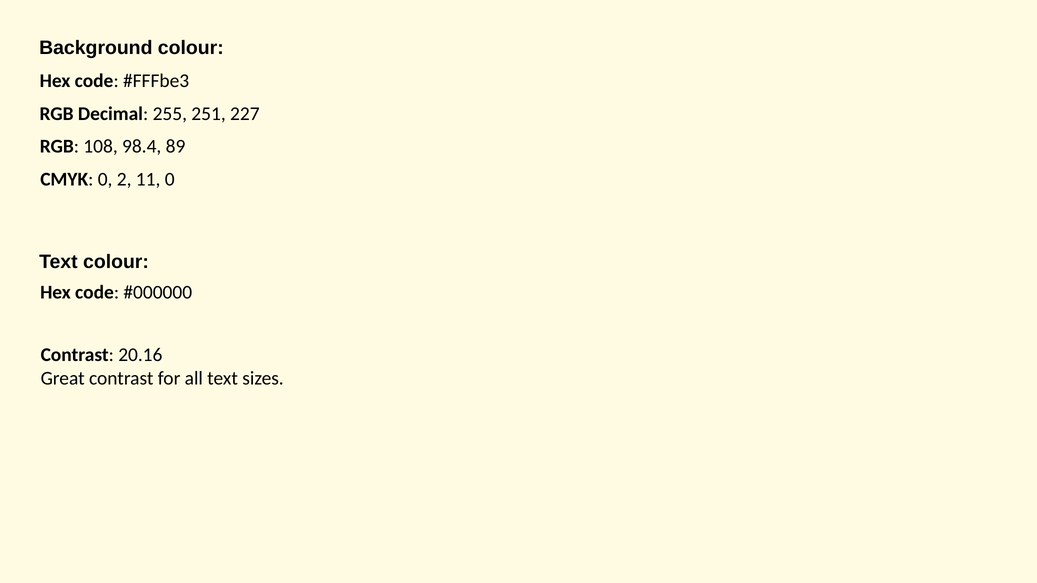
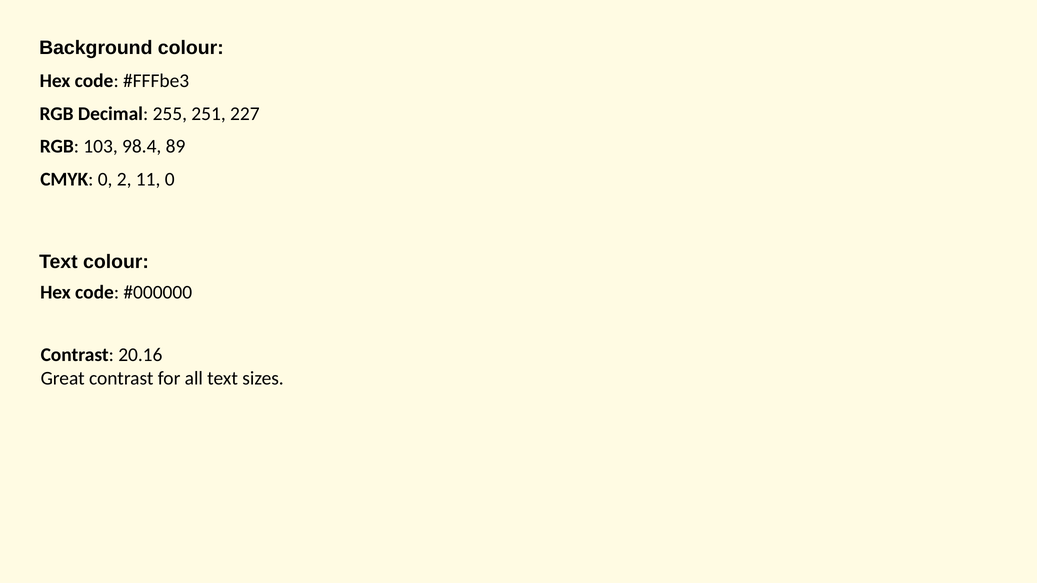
108: 108 -> 103 (101, 147)
